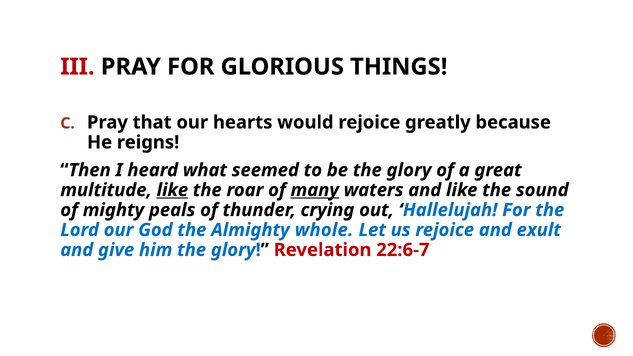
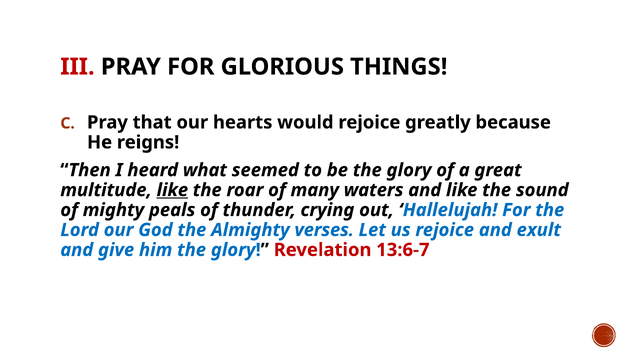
many underline: present -> none (315, 190)
whole: whole -> verses (324, 230)
22:6-7: 22:6-7 -> 13:6-7 (403, 250)
